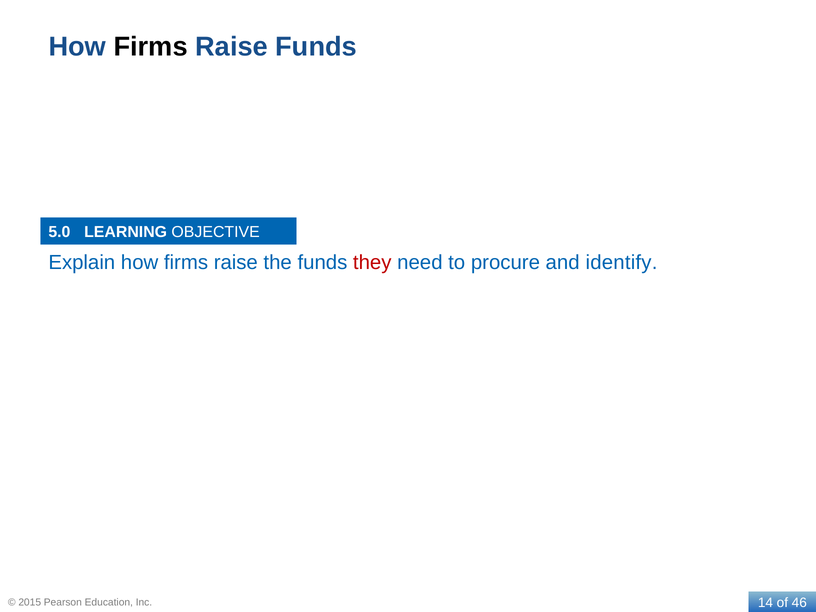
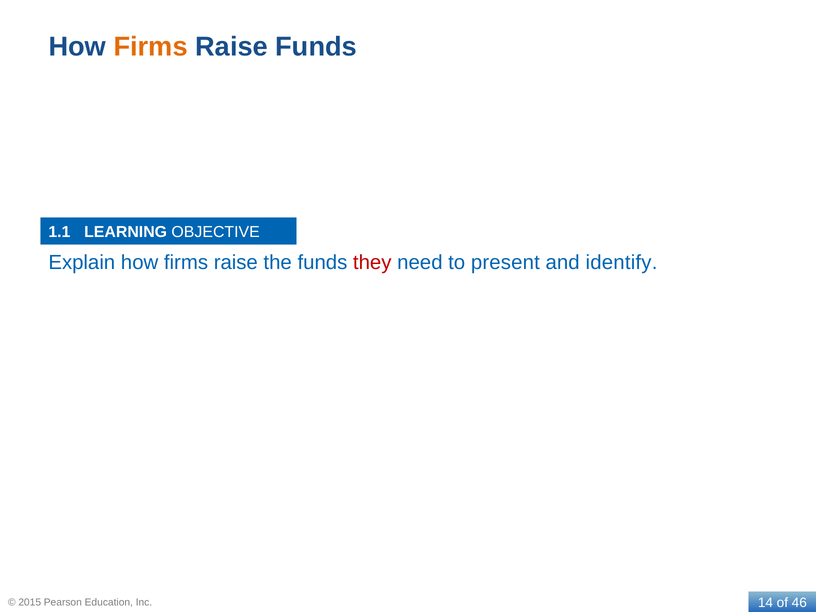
Firms colour: black -> orange (151, 47)
5.0: 5.0 -> 1.1 (59, 232)
procure: procure -> present (505, 262)
